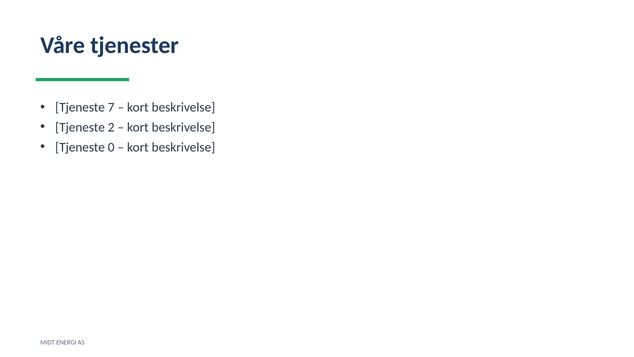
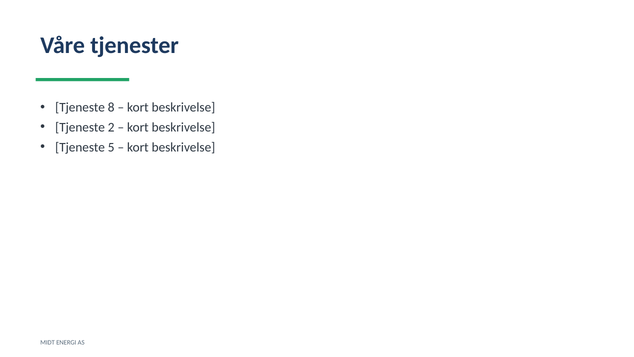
7: 7 -> 8 (111, 107)
0: 0 -> 5 (111, 147)
